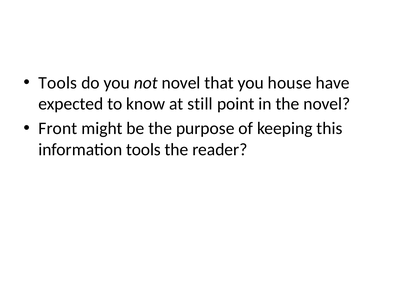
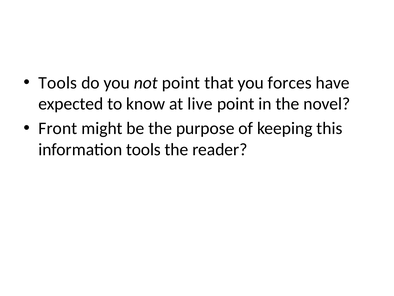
not novel: novel -> point (181, 83)
house: house -> forces (290, 83)
still: still -> live (200, 104)
